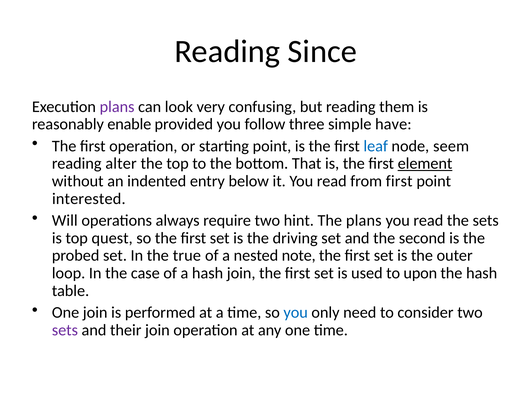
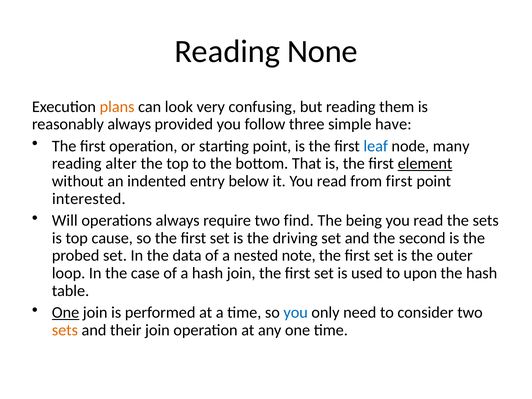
Since: Since -> None (322, 51)
plans colour: purple -> orange (117, 107)
reasonably enable: enable -> always (129, 124)
seem: seem -> many (451, 146)
hint: hint -> find (299, 220)
The plans: plans -> being (364, 220)
quest: quest -> cause (112, 238)
true: true -> data (187, 256)
One underline: none -> present (66, 312)
sets colour: purple -> orange (65, 330)
